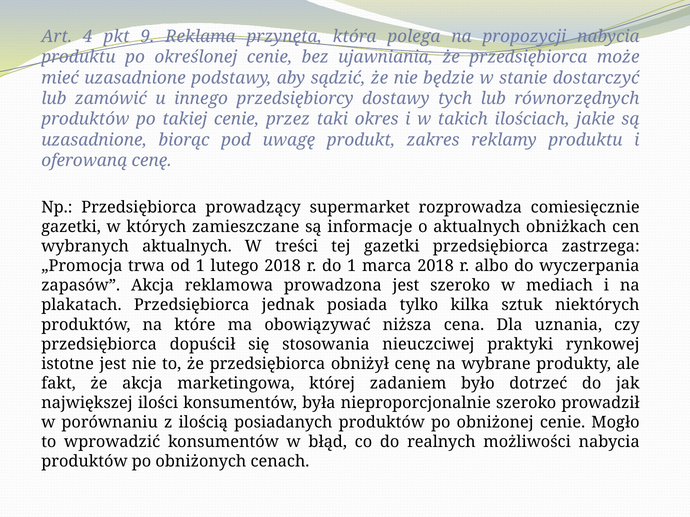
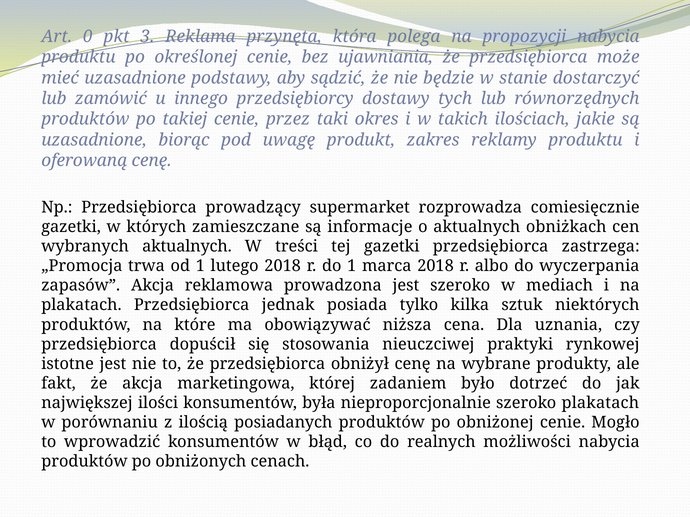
4: 4 -> 0 (88, 37)
9: 9 -> 3 (147, 37)
szeroko prowadził: prowadził -> plakatach (600, 403)
